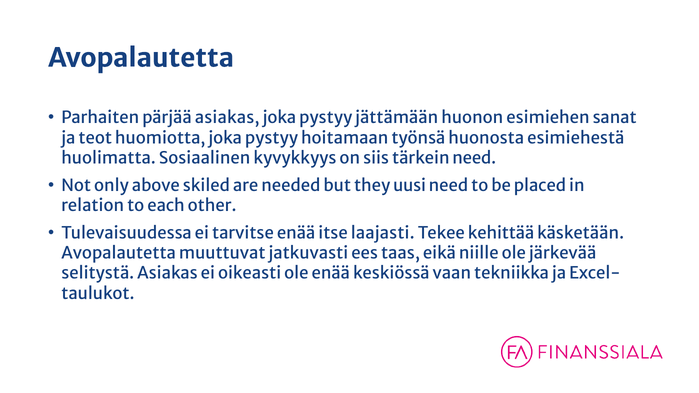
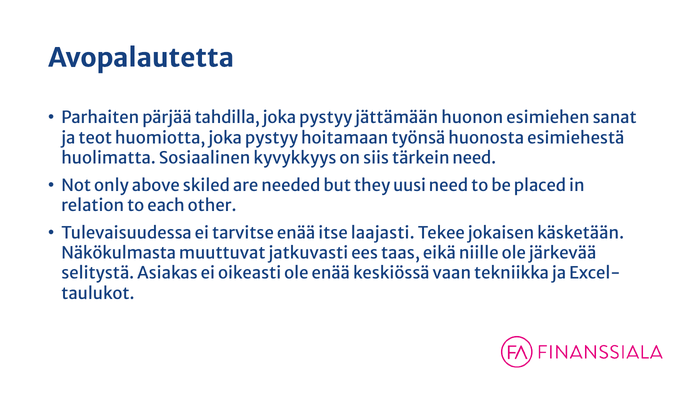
pärjää asiakas: asiakas -> tahdilla (227, 118)
kehittää: kehittää -> jokaisen (501, 233)
Avopalautetta: Avopalautetta -> Näkökulmasta (119, 253)
